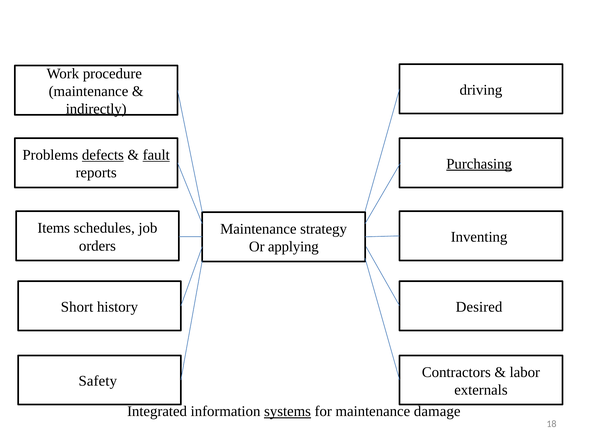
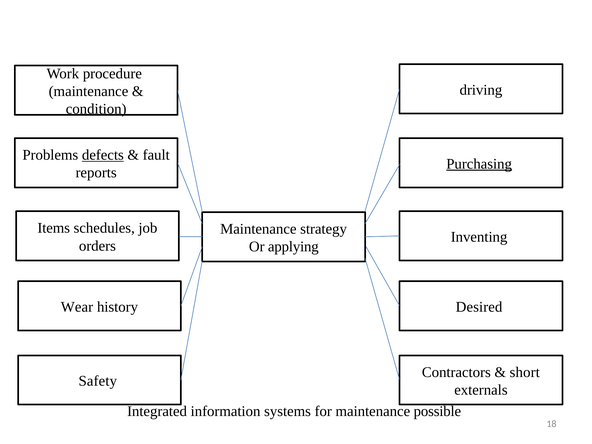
indirectly: indirectly -> condition (96, 109)
fault underline: present -> none (156, 155)
Short: Short -> Wear (77, 307)
labor: labor -> short (525, 372)
systems underline: present -> none (288, 411)
damage: damage -> possible (437, 411)
